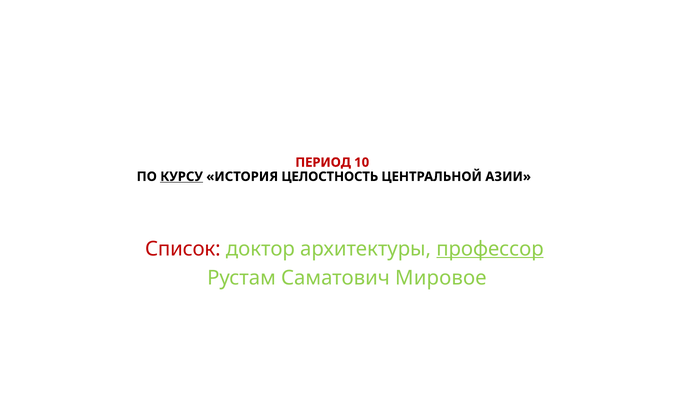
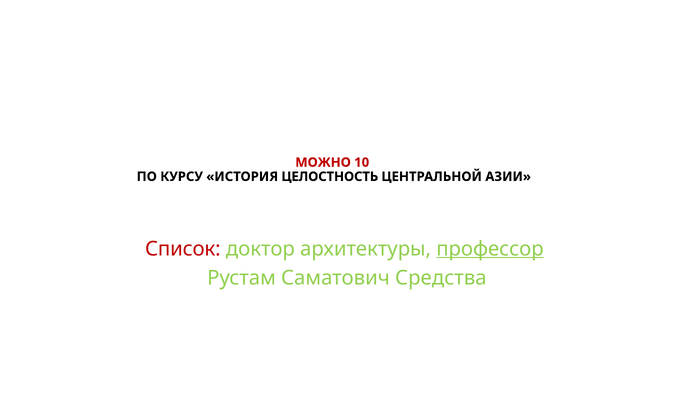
ПЕРИОД: ПЕРИОД -> МОЖНО (323, 162)
КУРСУ underline: present -> none (182, 177)
Мировое: Мировое -> Средства (441, 278)
